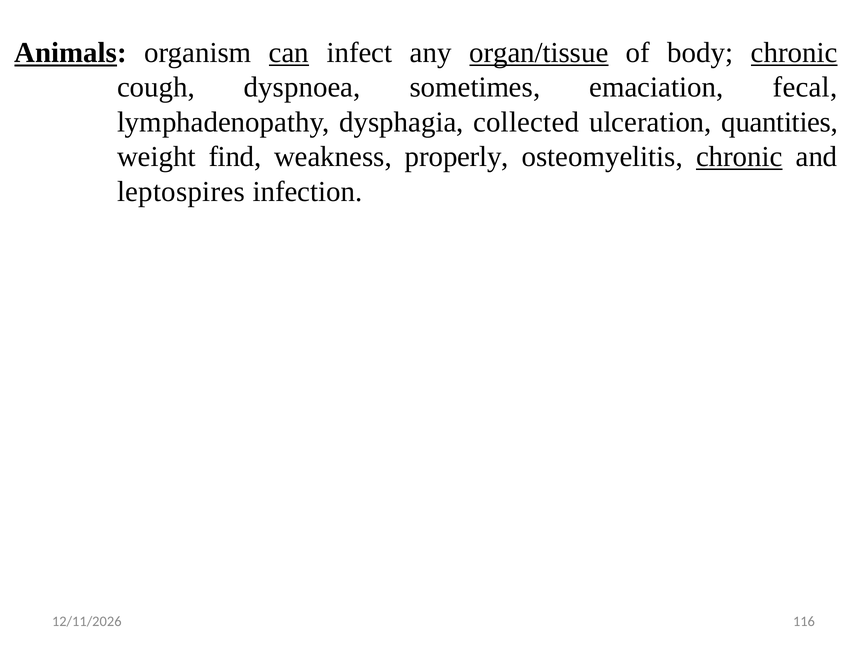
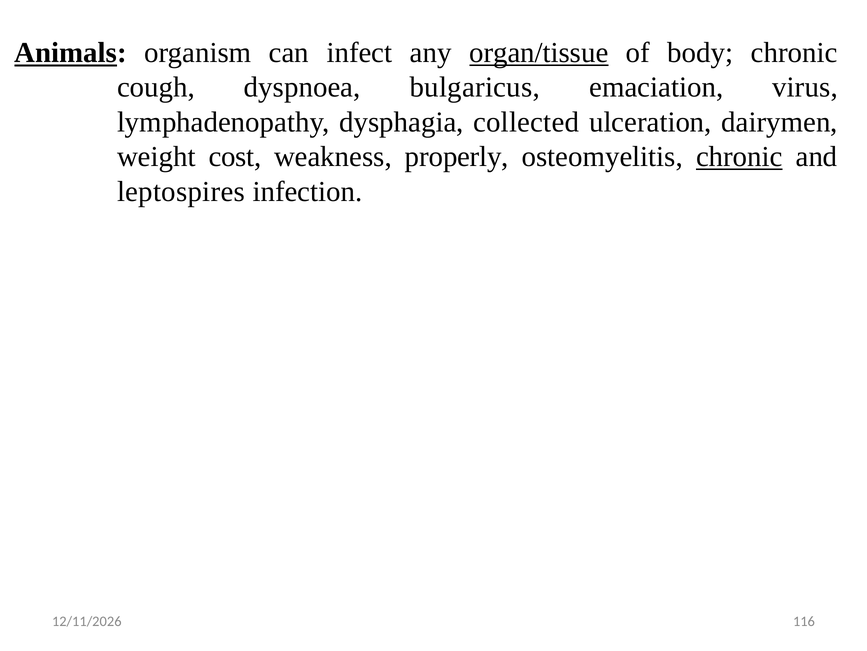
can underline: present -> none (289, 53)
chronic underline: present -> none (794, 53)
sometimes: sometimes -> bulgaricus (475, 87)
fecal: fecal -> virus (805, 87)
quantities: quantities -> dairymen (780, 122)
find: find -> cost (235, 157)
